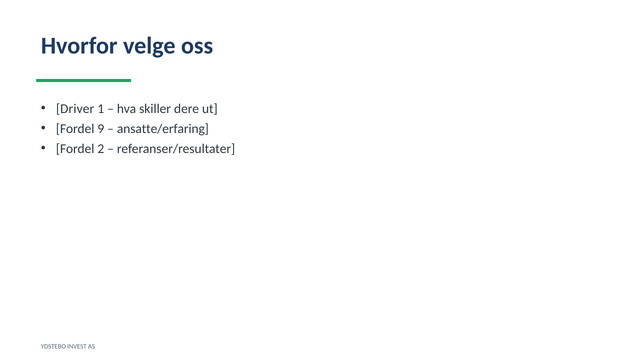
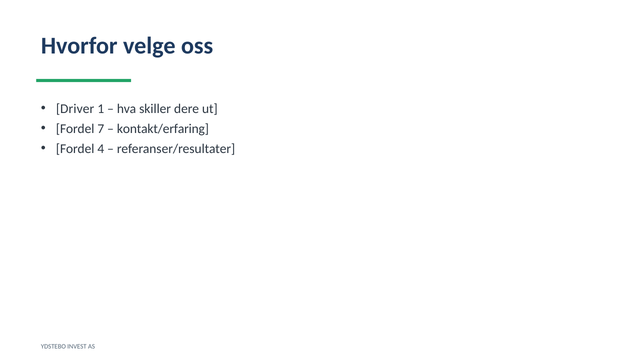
9: 9 -> 7 (101, 129)
ansatte/erfaring: ansatte/erfaring -> kontakt/erfaring (163, 129)
2: 2 -> 4 (101, 149)
